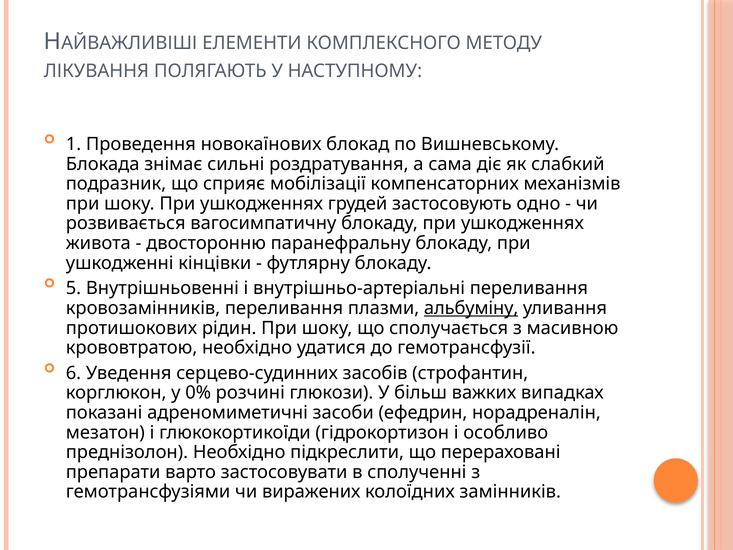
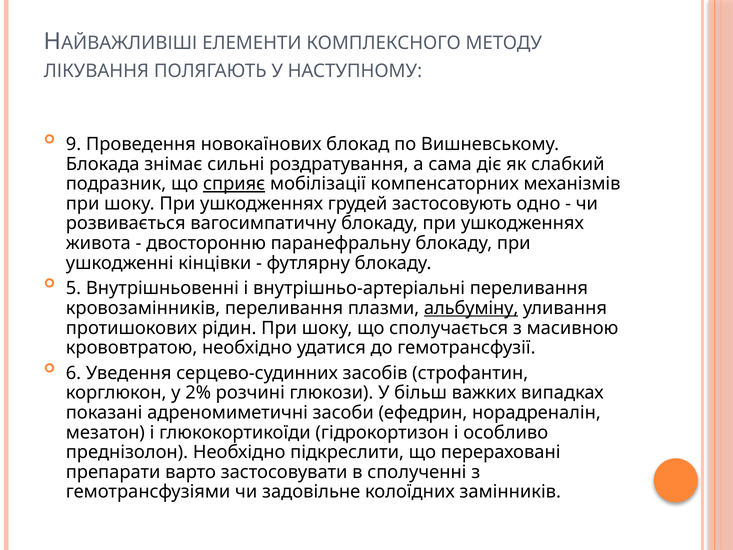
1: 1 -> 9 (74, 144)
сприяє underline: none -> present (234, 184)
0%: 0% -> 2% (198, 393)
виражених: виражених -> задовільне (311, 492)
